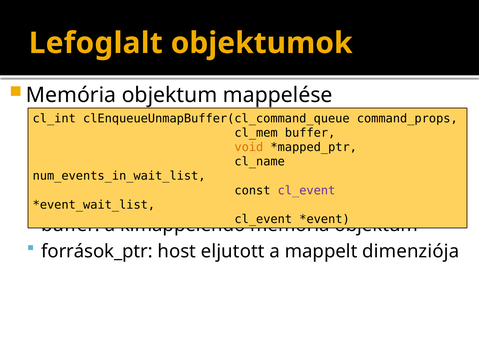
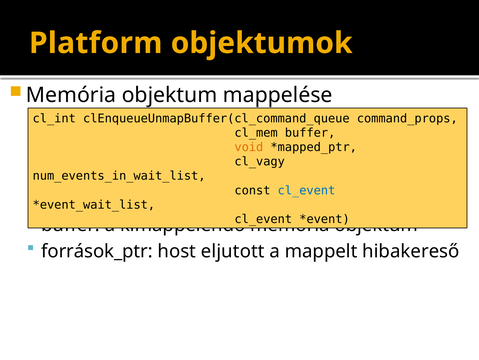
Lefoglalt: Lefoglalt -> Platform (96, 43)
cl_name: cl_name -> cl_vagy (260, 161)
cl_event colour: purple -> blue (306, 190)
dimenziója: dimenziója -> hibakereső (411, 251)
